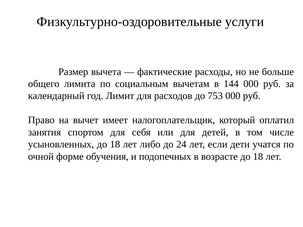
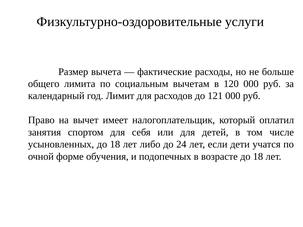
144: 144 -> 120 (231, 84)
753: 753 -> 121 (215, 96)
